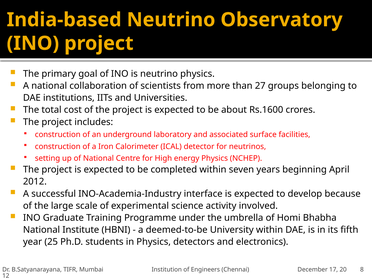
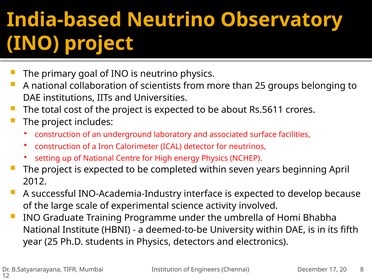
than 27: 27 -> 25 (260, 86)
Rs.1600: Rs.1600 -> Rs.5611 (266, 110)
